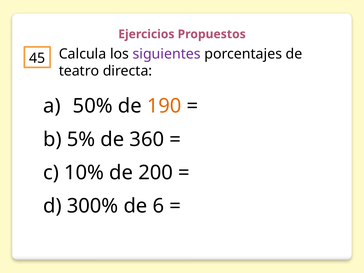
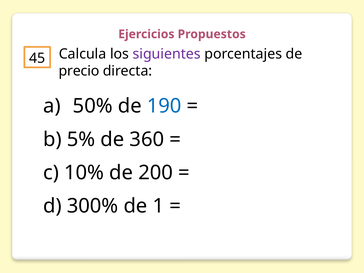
teatro: teatro -> precio (79, 71)
190 colour: orange -> blue (164, 106)
6: 6 -> 1 (158, 206)
